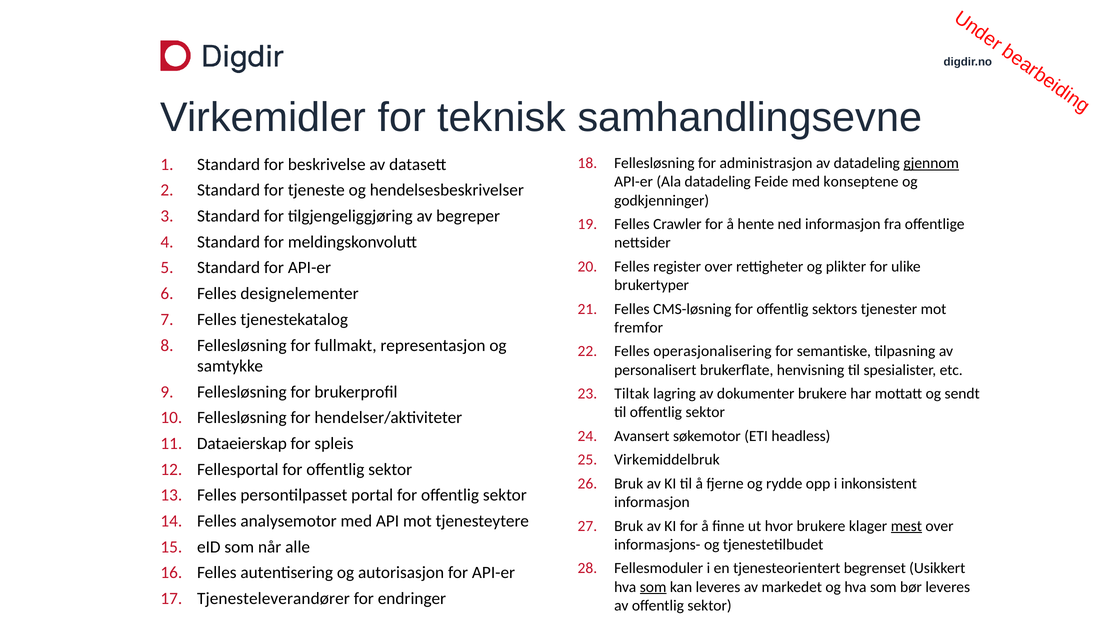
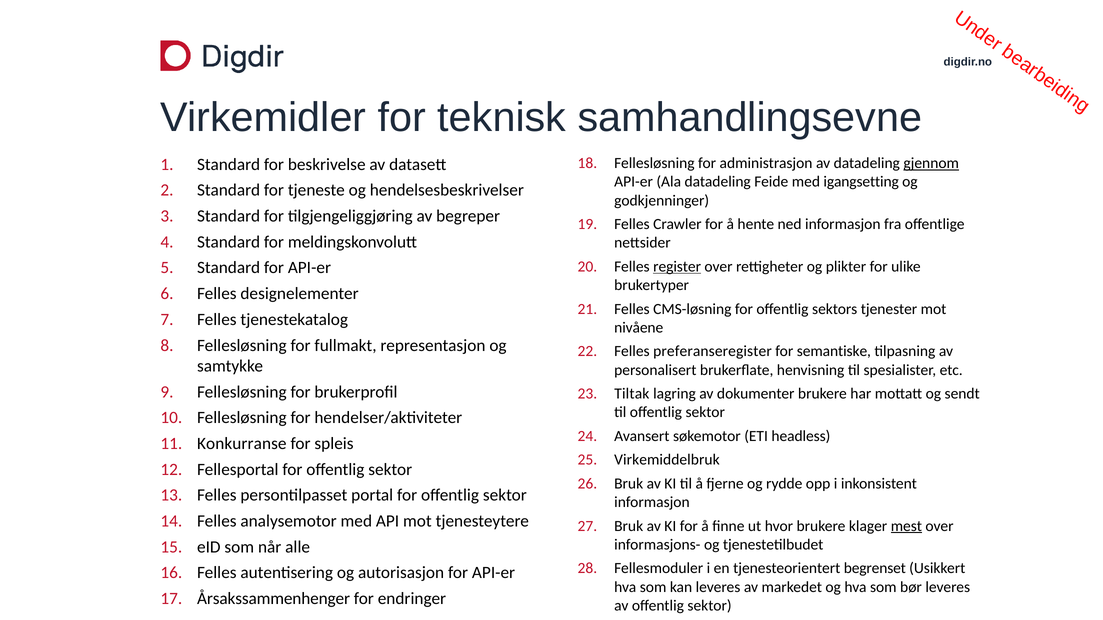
konseptene: konseptene -> igangsetting (861, 182)
register underline: none -> present (677, 267)
fremfor: fremfor -> nivåene (639, 328)
operasjonalisering: operasjonalisering -> preferanseregister (712, 352)
Dataeierskap: Dataeierskap -> Konkurranse (242, 444)
som underline: present -> none (653, 587)
Tjenesteleverandører: Tjenesteleverandører -> Årsakssammenhenger (274, 599)
